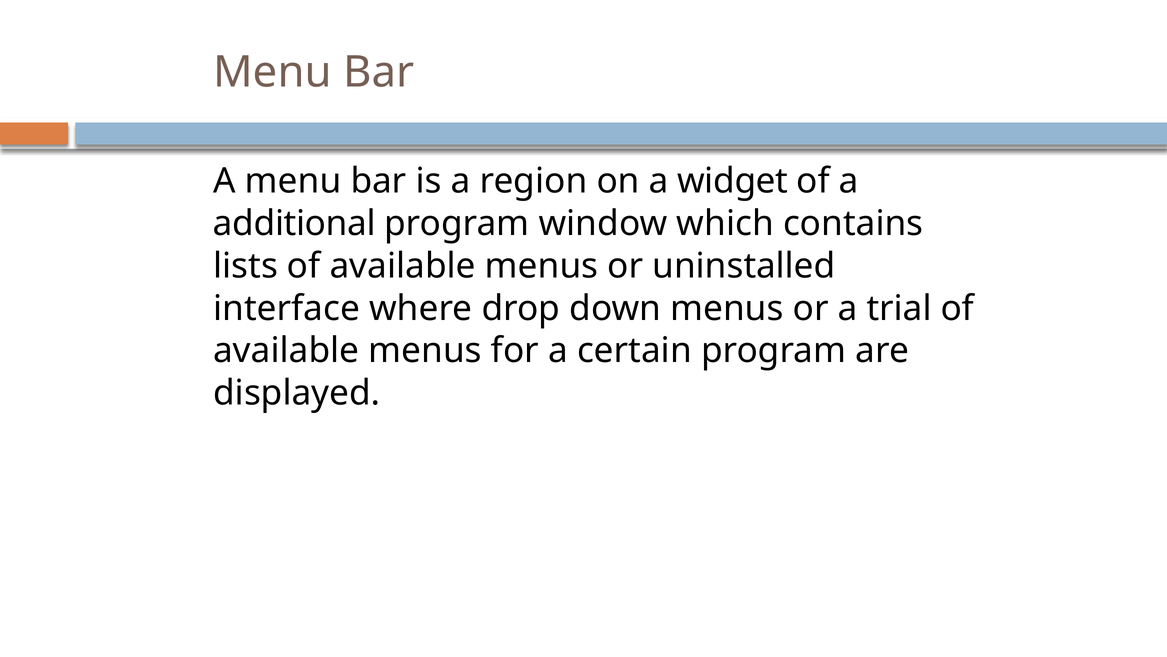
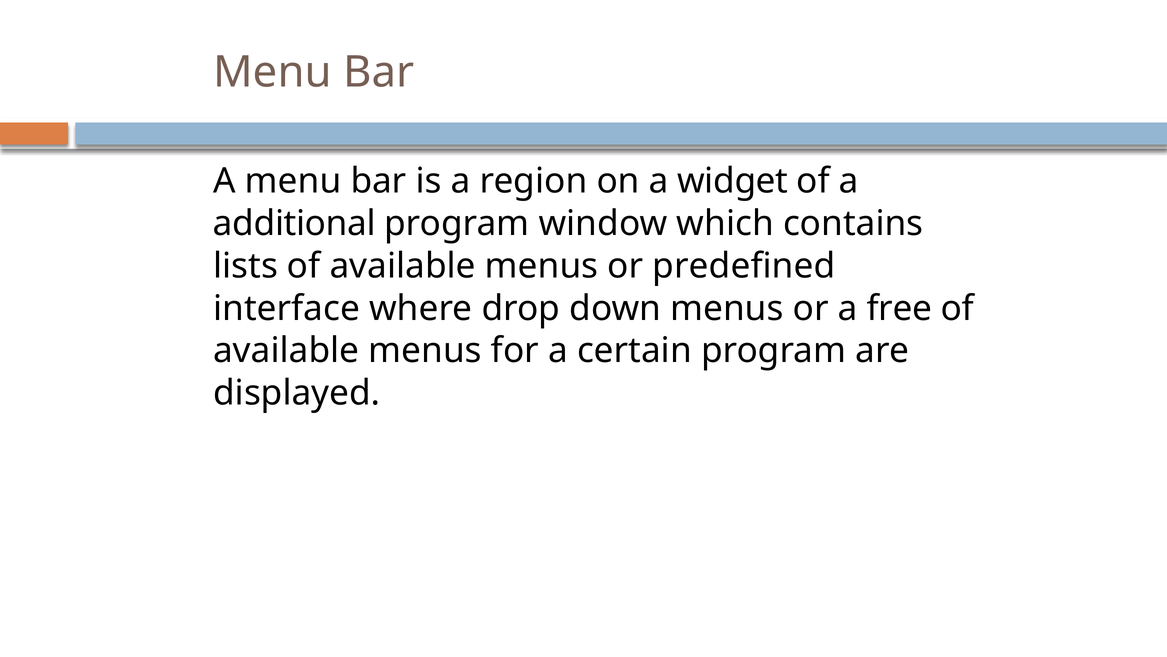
uninstalled: uninstalled -> predefined (744, 266)
trial: trial -> free (899, 308)
